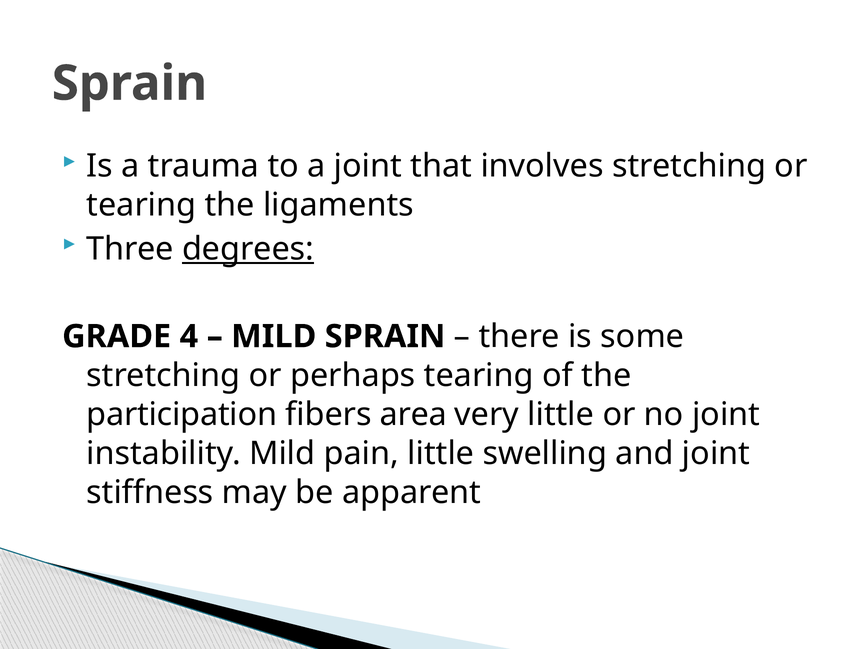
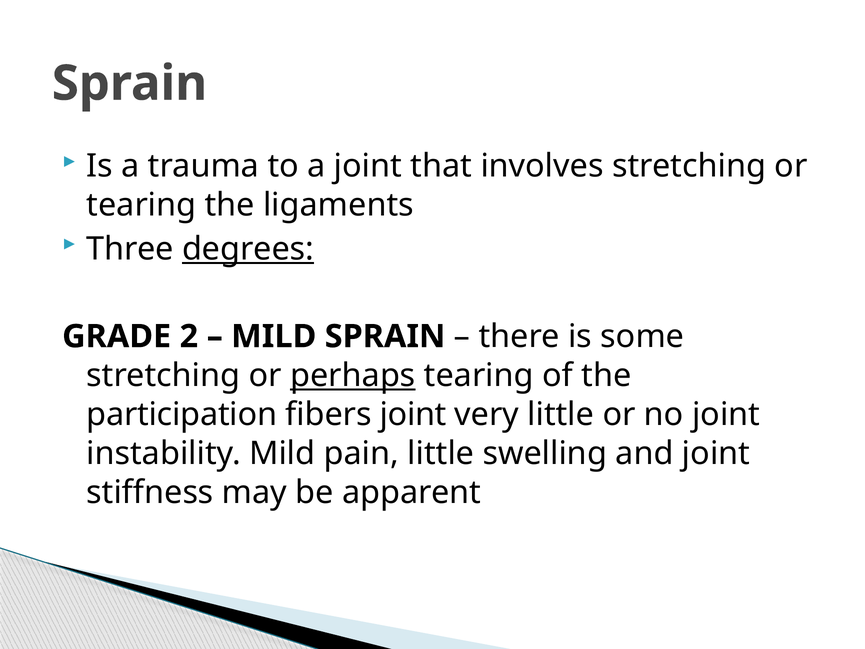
4: 4 -> 2 (189, 336)
perhaps underline: none -> present (353, 375)
fibers area: area -> joint (413, 414)
